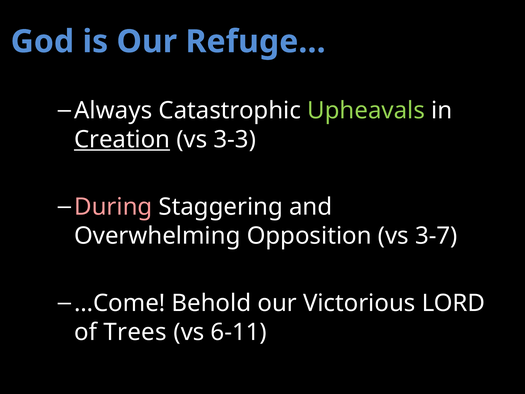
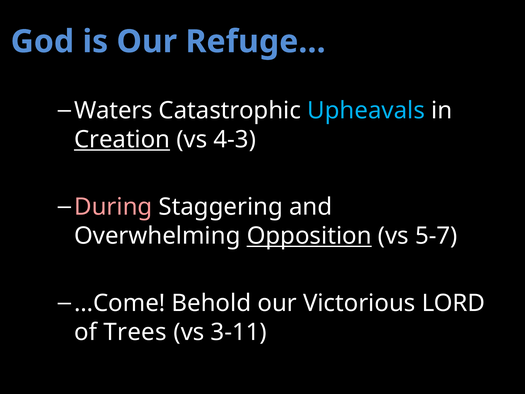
Always: Always -> Waters (113, 111)
Upheavals colour: light green -> light blue (366, 111)
3-3: 3-3 -> 4-3 (235, 139)
Opposition underline: none -> present (309, 236)
3-7: 3-7 -> 5-7 (436, 236)
6-11: 6-11 -> 3-11 (239, 332)
